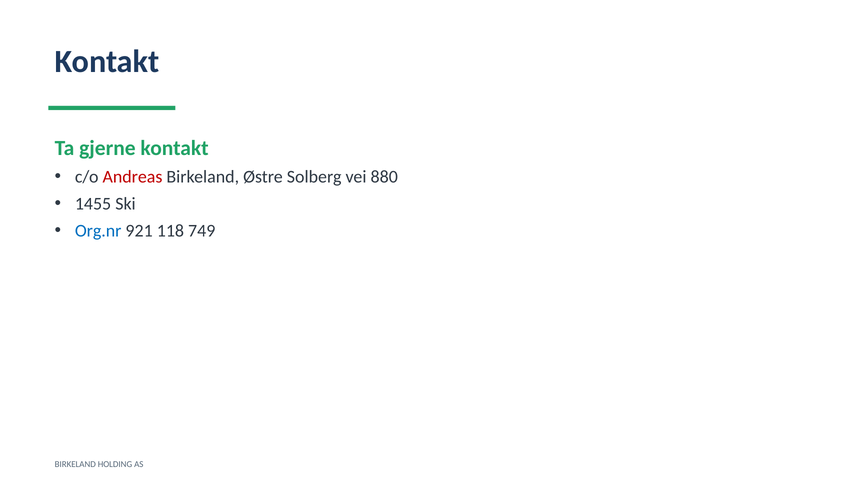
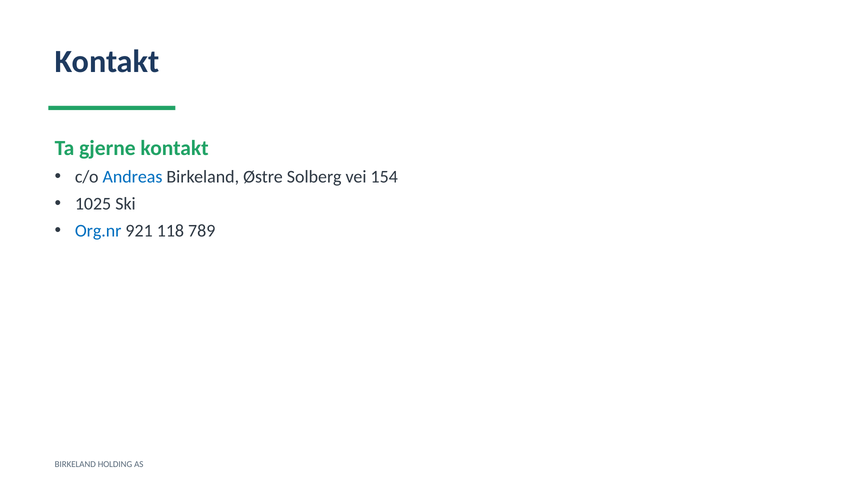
Andreas colour: red -> blue (133, 177)
880: 880 -> 154 (384, 177)
1455: 1455 -> 1025 (93, 204)
749: 749 -> 789 (202, 231)
